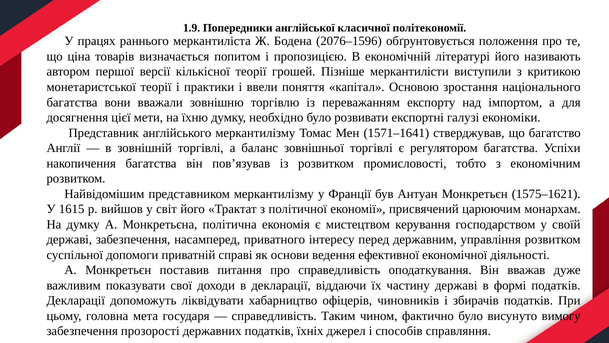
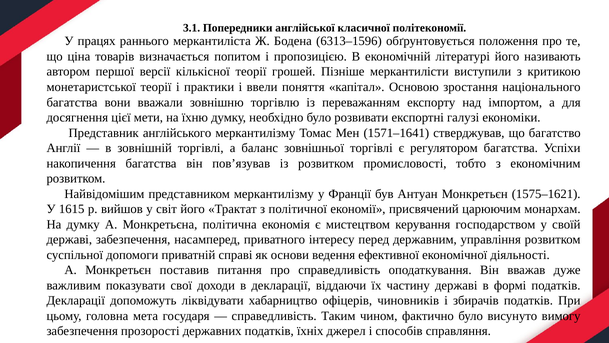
1.9: 1.9 -> 3.1 (192, 28)
2076–1596: 2076–1596 -> 6313–1596 (349, 41)
